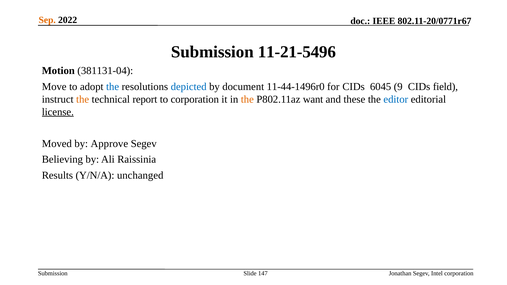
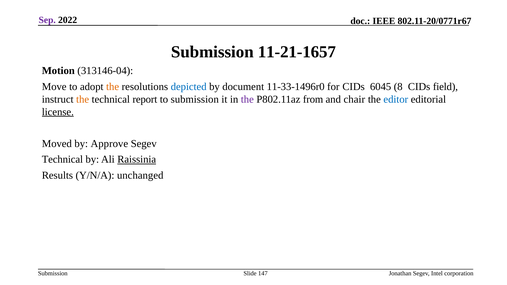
Sep colour: orange -> purple (47, 20)
11-21-5496: 11-21-5496 -> 11-21-1657 (297, 52)
381131-04: 381131-04 -> 313146-04 (105, 71)
the colour: blue -> orange (113, 87)
11-44-1496r0: 11-44-1496r0 -> 11-33-1496r0 (296, 87)
9: 9 -> 8 (398, 87)
to corporation: corporation -> submission (195, 99)
the colour: orange -> purple (247, 99)
want: want -> from (313, 99)
these: these -> chair (354, 99)
Believing: Believing -> Technical (62, 160)
Raissinia underline: none -> present (137, 160)
